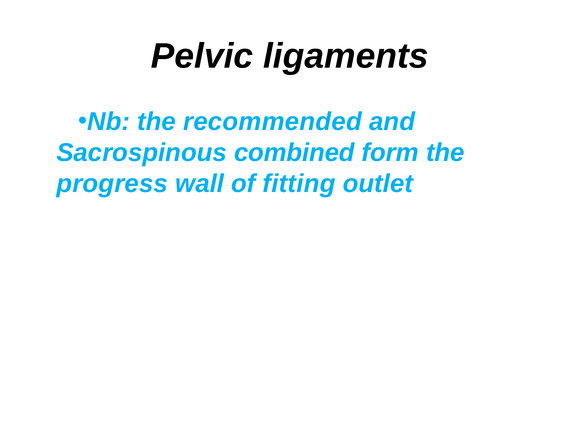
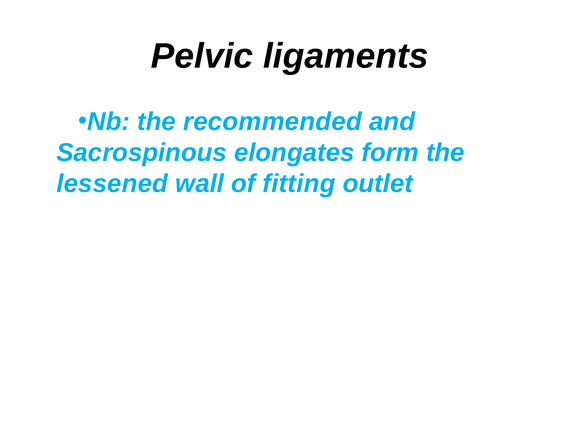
combined: combined -> elongates (294, 153)
progress: progress -> lessened (112, 184)
